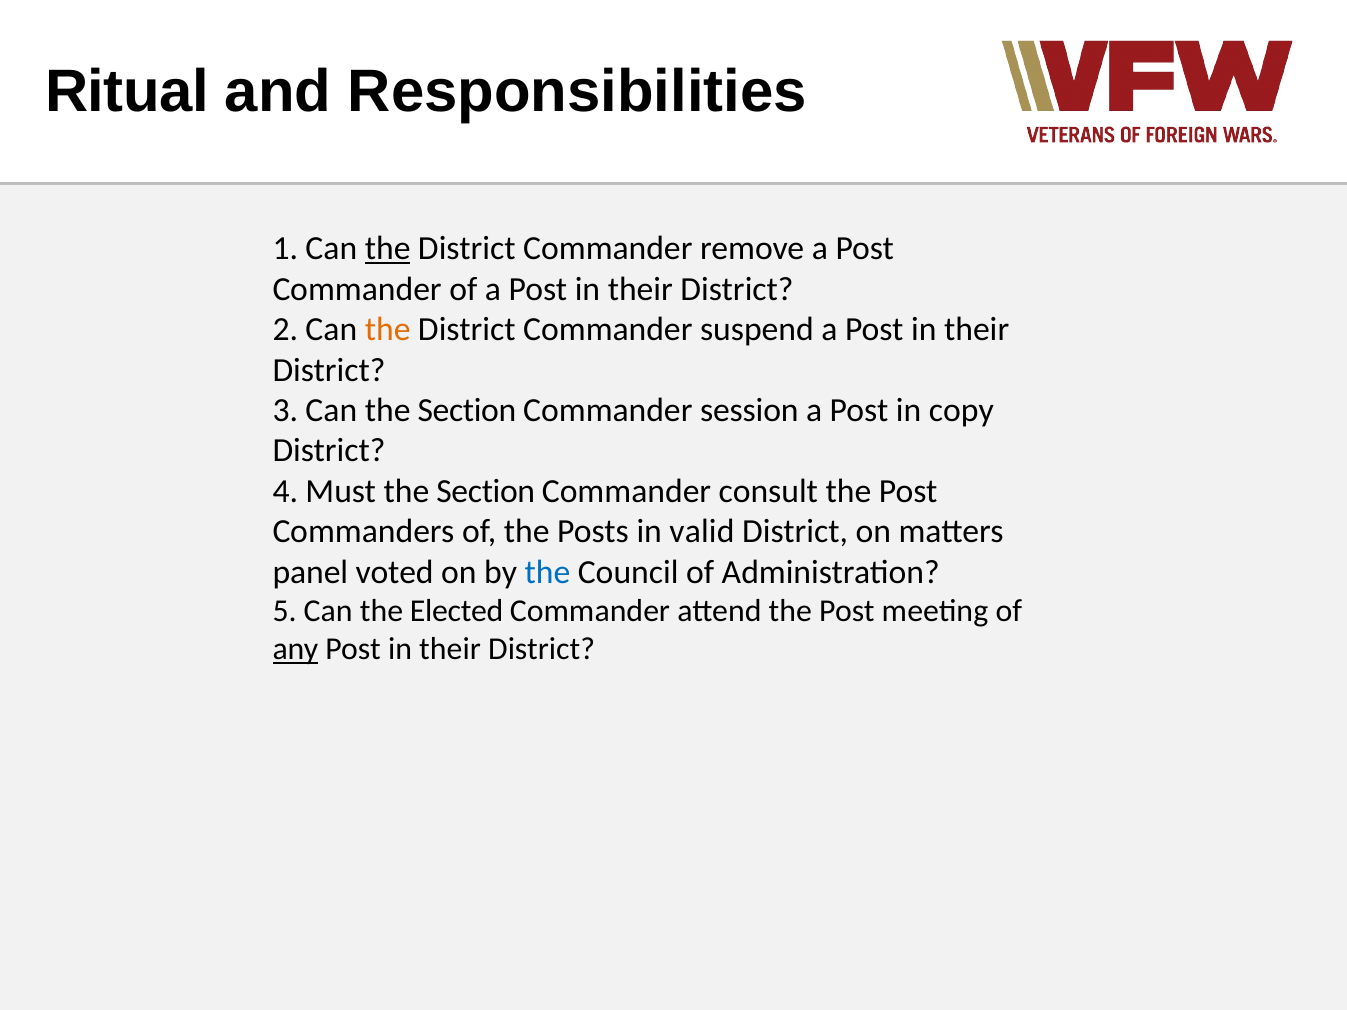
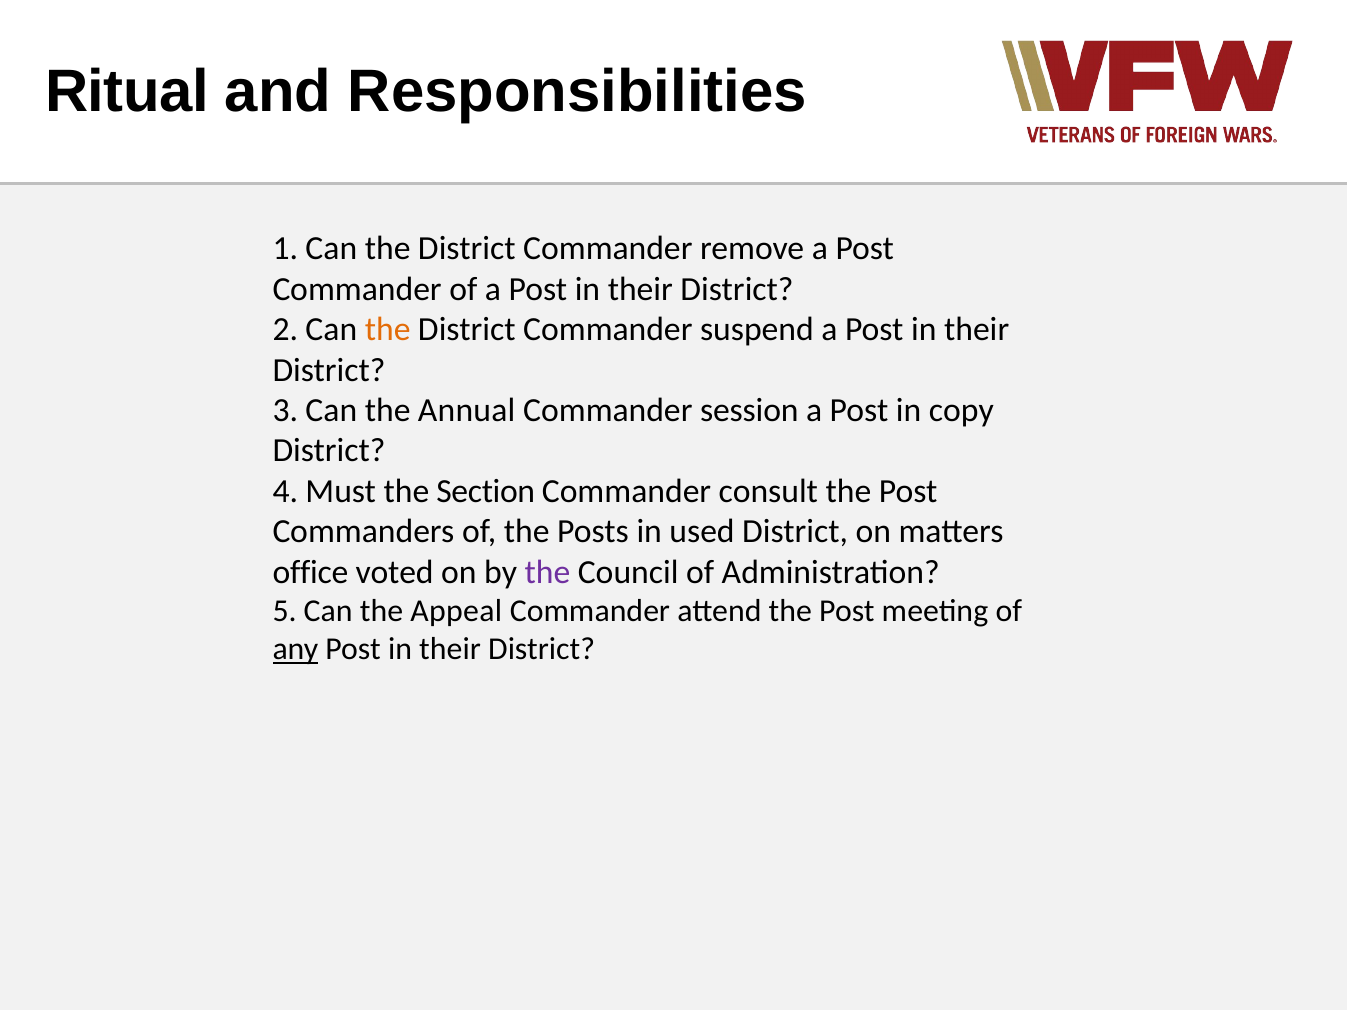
the underline: present -> none (388, 249)
Can the Section: Section -> Annual (467, 410)
valid: valid -> used (702, 532)
panel: panel -> office (310, 572)
the colour: blue -> purple (547, 572)
Elected: Elected -> Appeal (456, 611)
